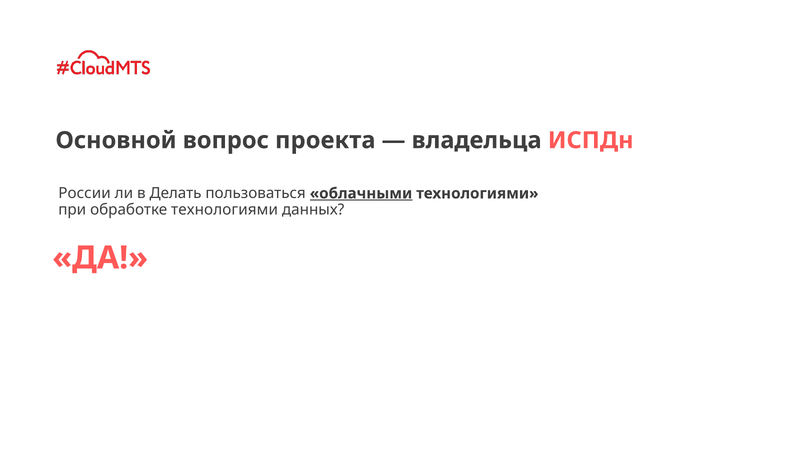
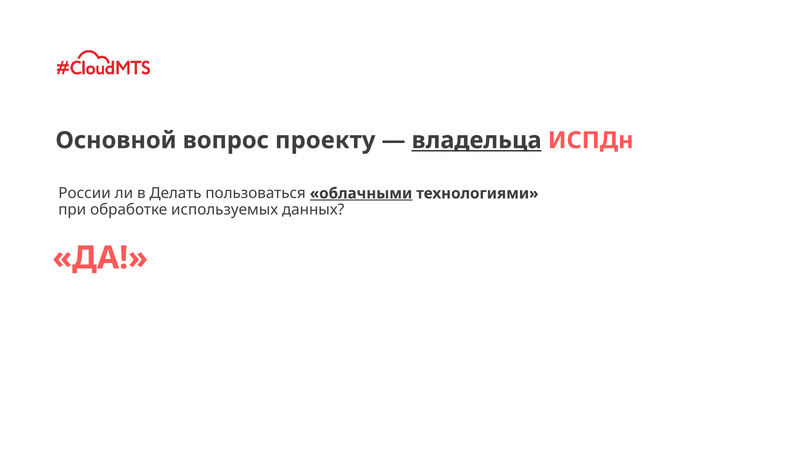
проекта: проекта -> проекту (325, 140)
владельца underline: none -> present (477, 140)
обработке технологиями: технологиями -> используемых (225, 210)
